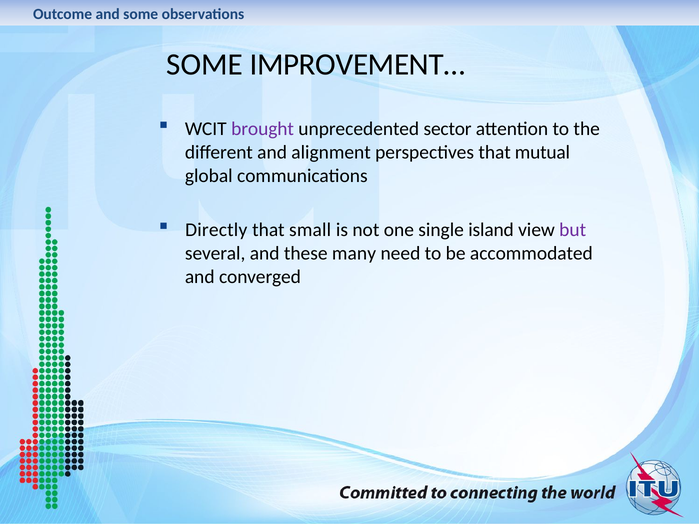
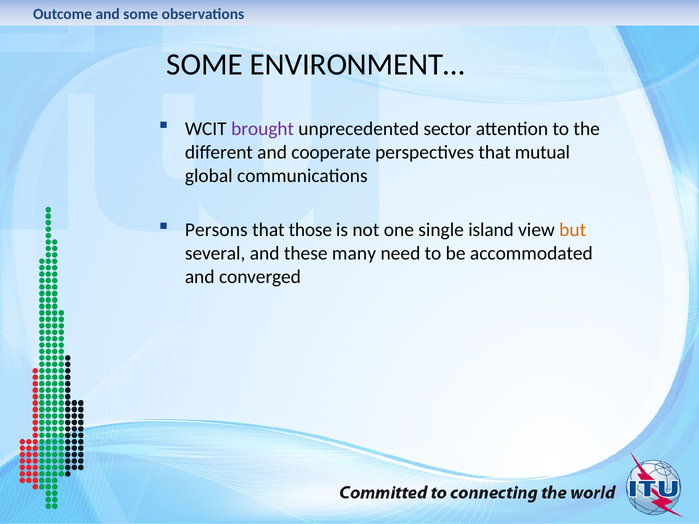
IMPROVEMENT…: IMPROVEMENT… -> ENVIRONMENT… (357, 64)
alignment: alignment -> cooperate (331, 152)
Directly: Directly -> Persons (216, 230)
small: small -> those (310, 230)
but colour: purple -> orange (573, 230)
